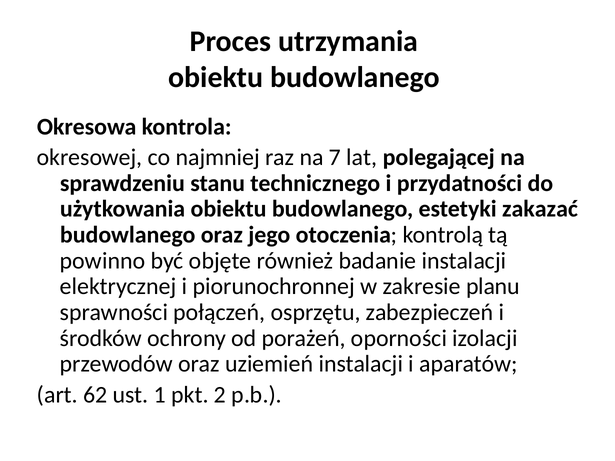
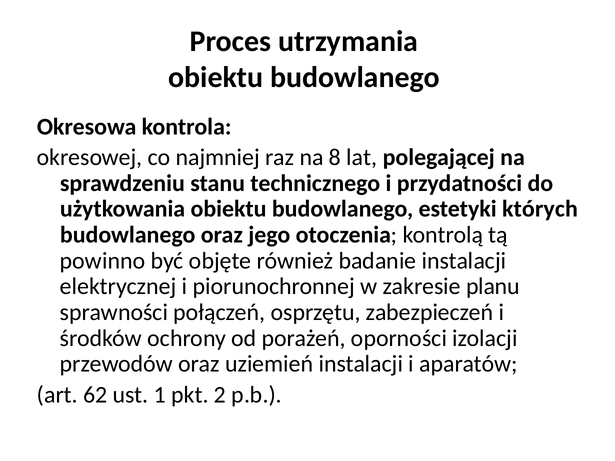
7: 7 -> 8 (335, 157)
zakazać: zakazać -> których (540, 209)
